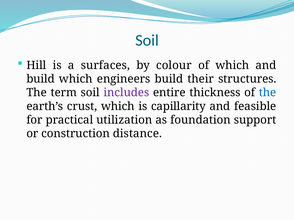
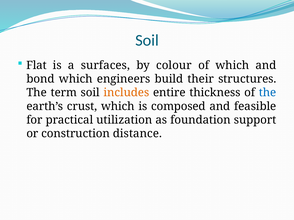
Hill: Hill -> Flat (36, 65)
build: build -> bond (40, 79)
includes colour: purple -> orange (126, 93)
capillarity: capillarity -> composed (178, 107)
